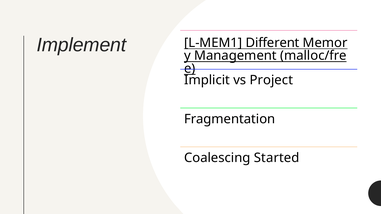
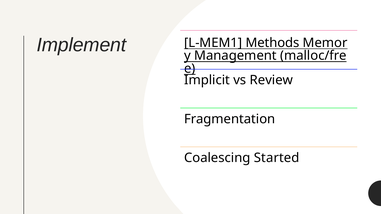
Different: Different -> Methods (273, 43)
Project: Project -> Review (271, 80)
